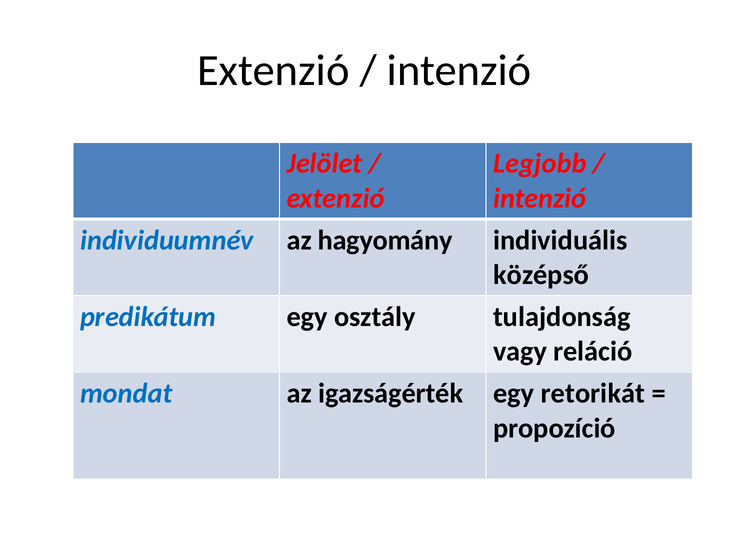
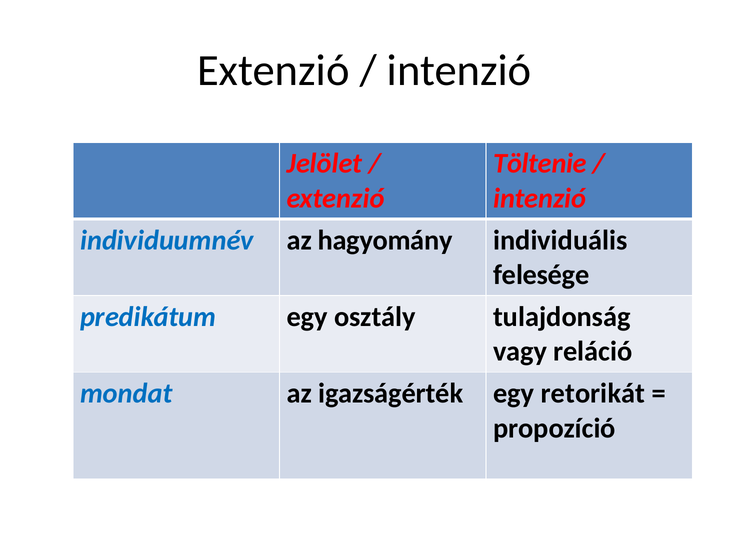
Legjobb: Legjobb -> Töltenie (540, 164)
középső: középső -> felesége (541, 275)
